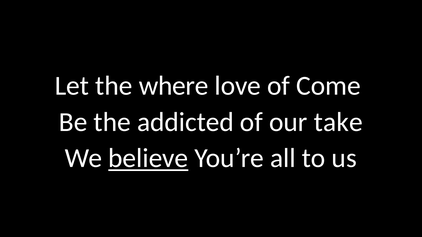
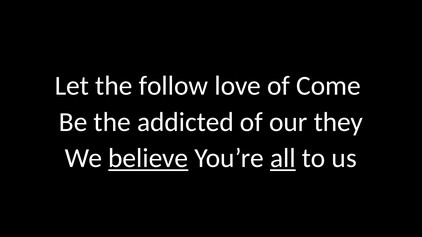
where: where -> follow (173, 86)
take: take -> they (338, 122)
all underline: none -> present (283, 159)
